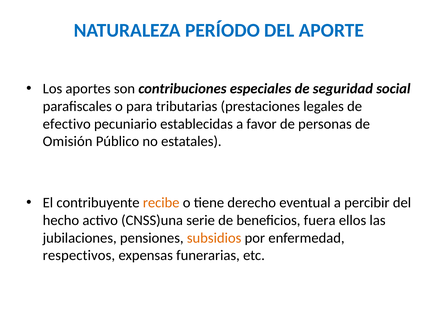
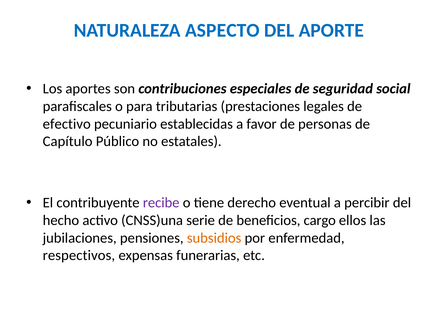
PERÍODO: PERÍODO -> ASPECTO (222, 30)
Omisión: Omisión -> Capítulo (68, 141)
recibe colour: orange -> purple (161, 202)
fuera: fuera -> cargo (320, 220)
